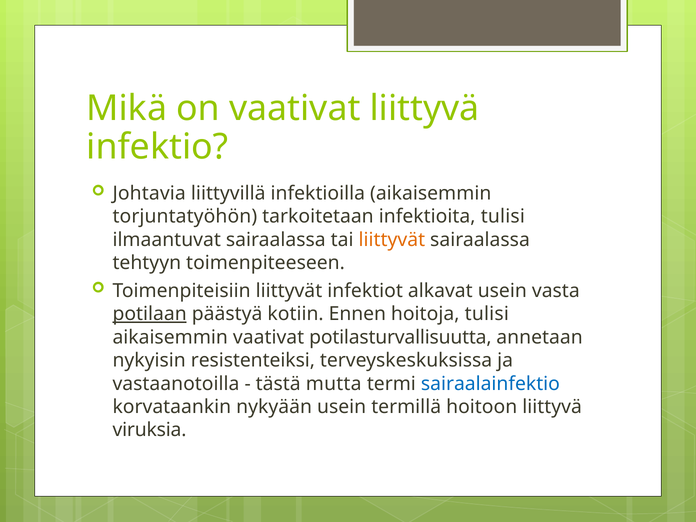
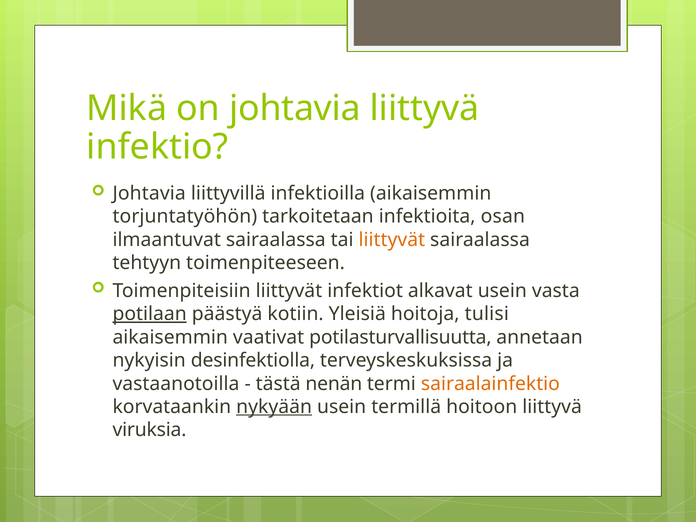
on vaativat: vaativat -> johtavia (295, 108)
infektioita tulisi: tulisi -> osan (503, 217)
Ennen: Ennen -> Yleisiä (357, 314)
resistenteiksi: resistenteiksi -> desinfektiolla (253, 360)
mutta: mutta -> nenän (334, 384)
sairaalainfektio colour: blue -> orange (490, 384)
nykyään underline: none -> present (274, 407)
